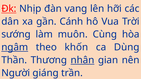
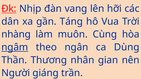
Cánh: Cánh -> Táng (71, 22)
sướng: sướng -> nhàng (16, 34)
khốn: khốn -> ngân (76, 47)
nhân underline: present -> none (82, 60)
